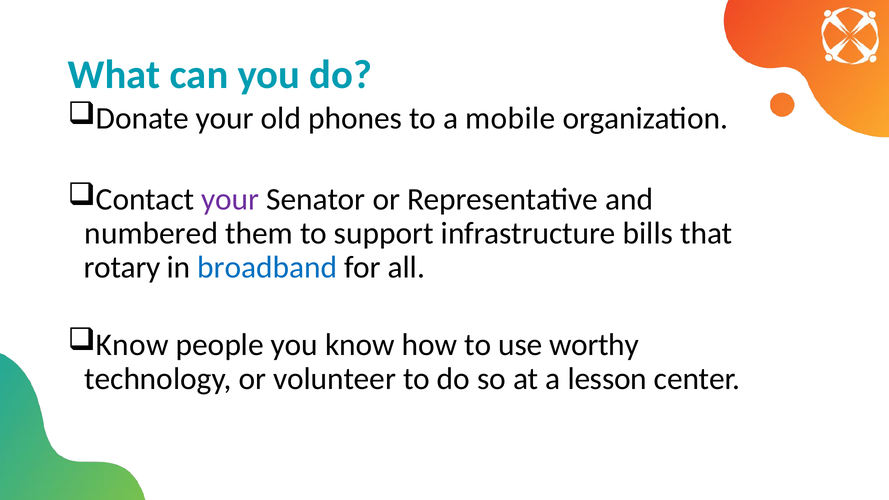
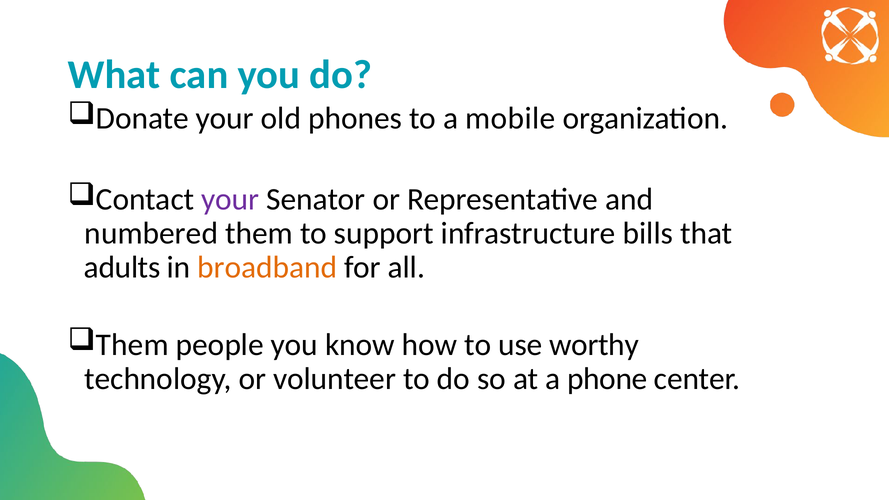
rotary: rotary -> adults (122, 267)
broadband colour: blue -> orange (267, 267)
Know: Know -> Them (132, 345)
lesson: lesson -> phone (607, 379)
